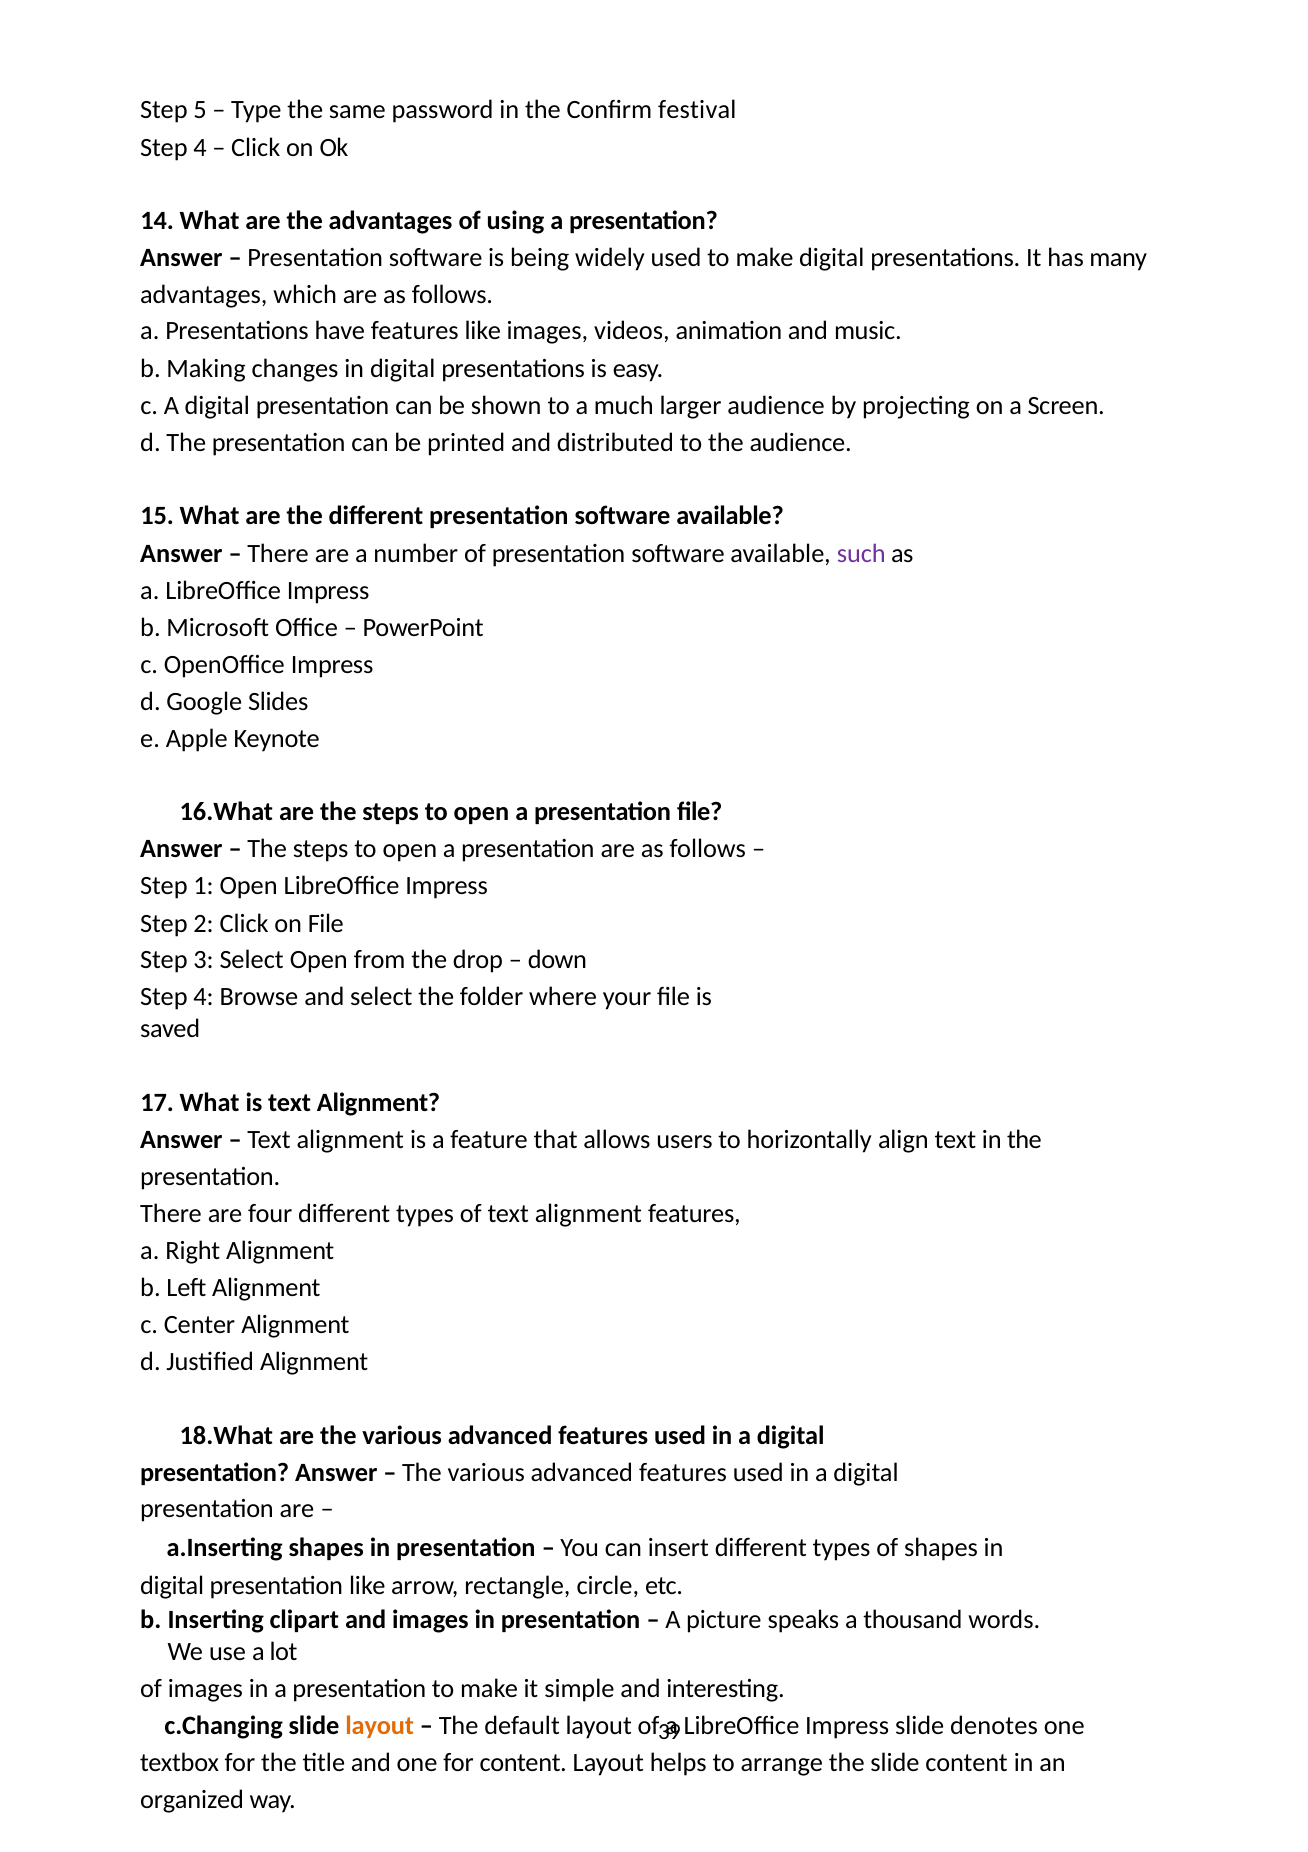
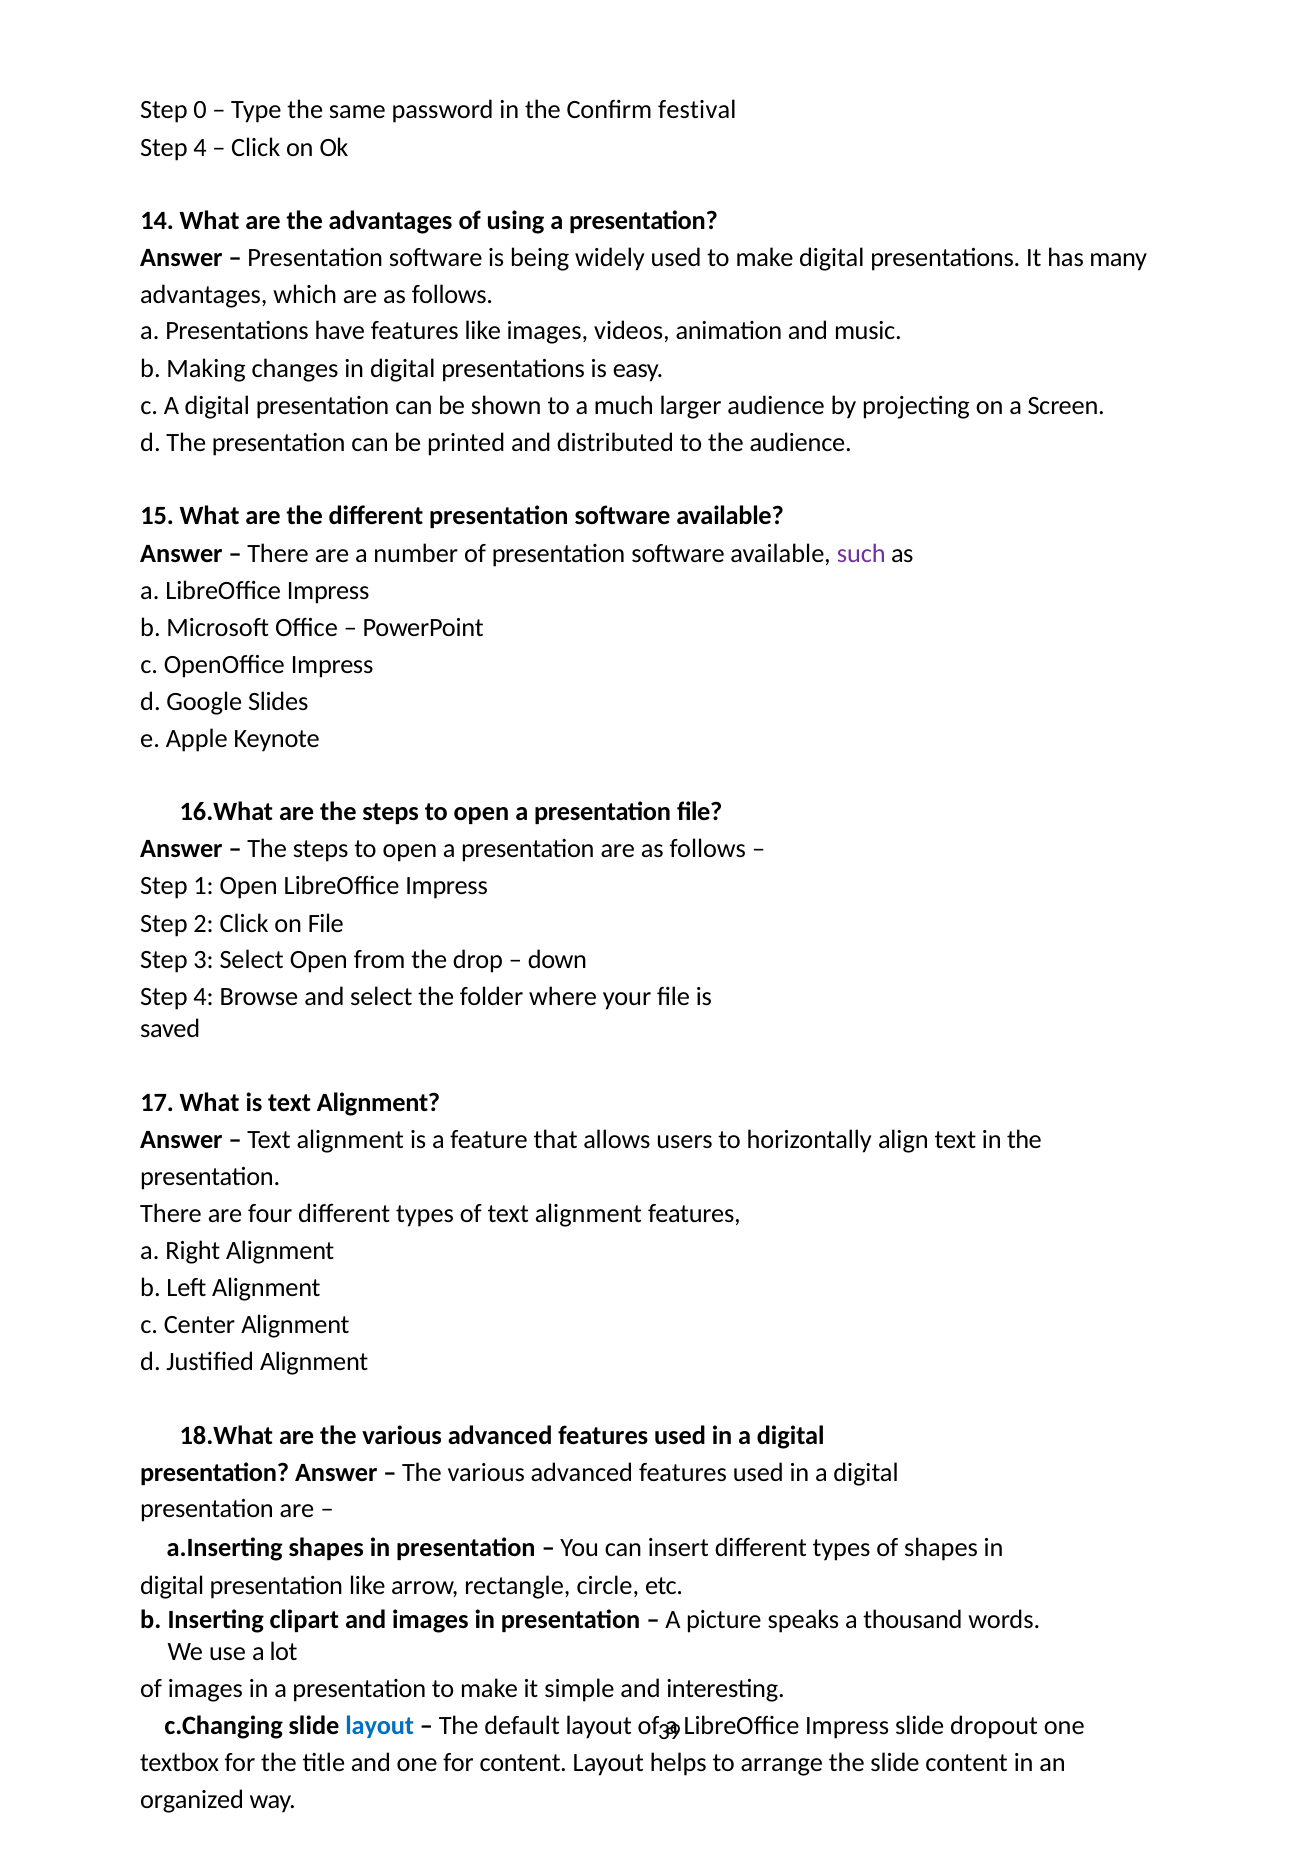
5: 5 -> 0 (200, 110)
layout colour: orange -> blue (380, 1725)
denotes: denotes -> dropout (994, 1725)
